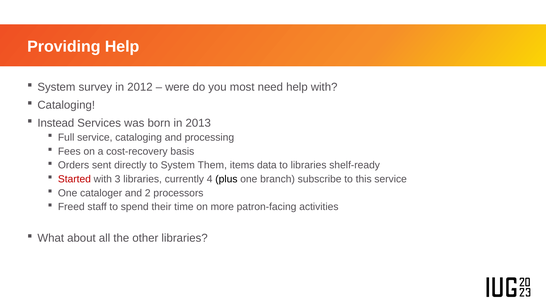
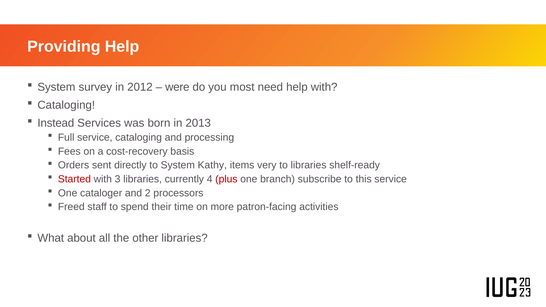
Them: Them -> Kathy (212, 165)
data: data -> very (267, 165)
plus colour: black -> red (226, 179)
